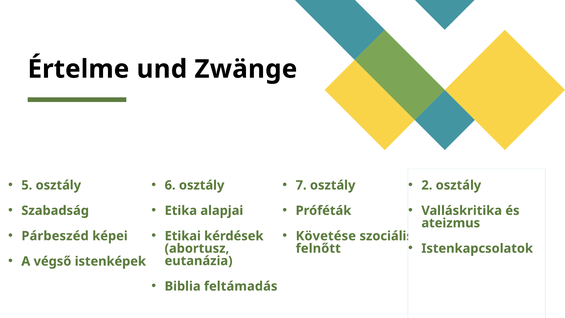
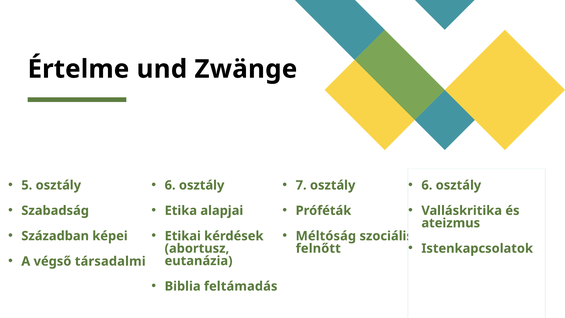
2: 2 -> 6 (427, 185)
Párbeszéd: Párbeszéd -> Században (55, 236)
Követése: Követése -> Méltóság (326, 236)
istenképek: istenképek -> társadalmi (110, 261)
